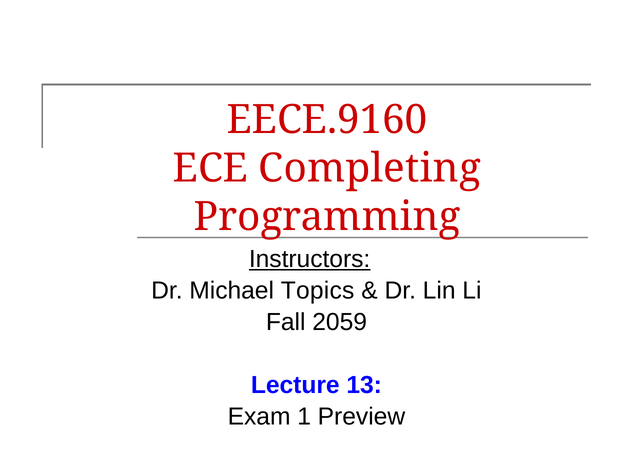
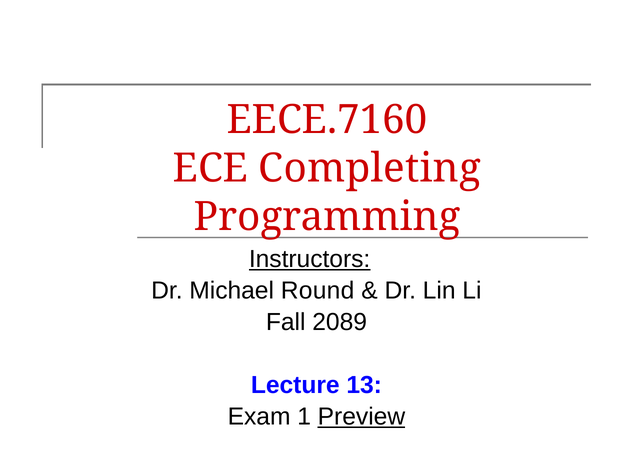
EECE.9160: EECE.9160 -> EECE.7160 (327, 120)
Topics: Topics -> Round (318, 291)
2059: 2059 -> 2089 (340, 322)
Preview underline: none -> present (361, 417)
